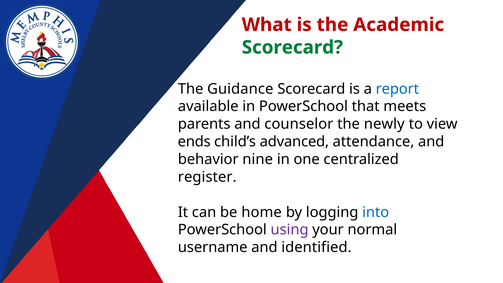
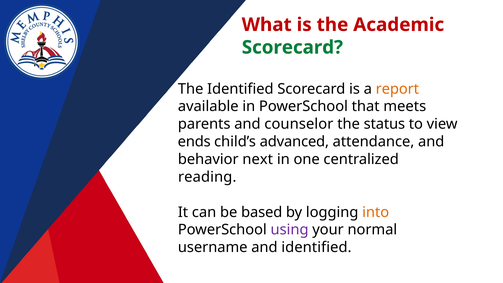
The Guidance: Guidance -> Identified (240, 89)
report colour: blue -> orange (397, 89)
newly: newly -> status (384, 124)
nine: nine -> next (258, 159)
register: register -> reading (207, 177)
home: home -> based (262, 212)
into colour: blue -> orange (376, 212)
